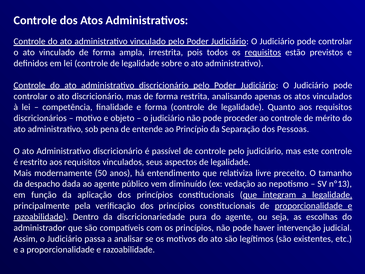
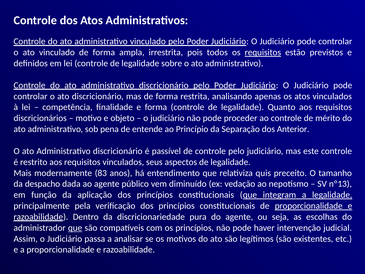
Pessoas: Pessoas -> Anterior (293, 129)
50: 50 -> 83 (101, 173)
livre: livre -> quis (263, 173)
que underline: none -> present (75, 228)
